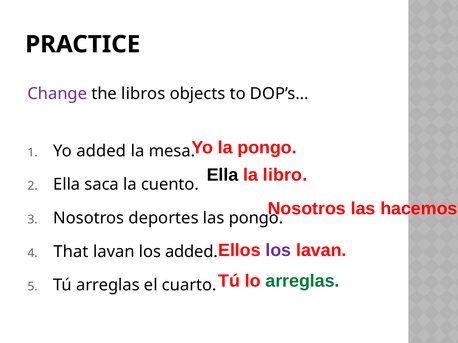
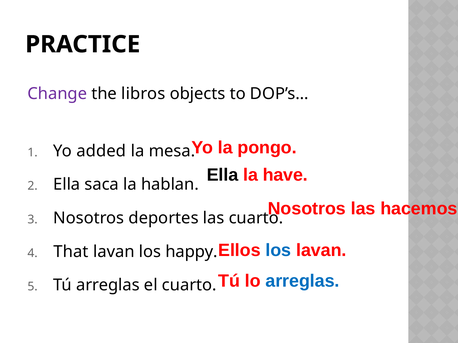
libro: libro -> have (285, 175)
cuento: cuento -> hablan (170, 185)
las pongo: pongo -> cuarto (256, 218)
los colour: purple -> blue (278, 251)
los added: added -> happy (192, 252)
arreglas colour: green -> blue (303, 281)
